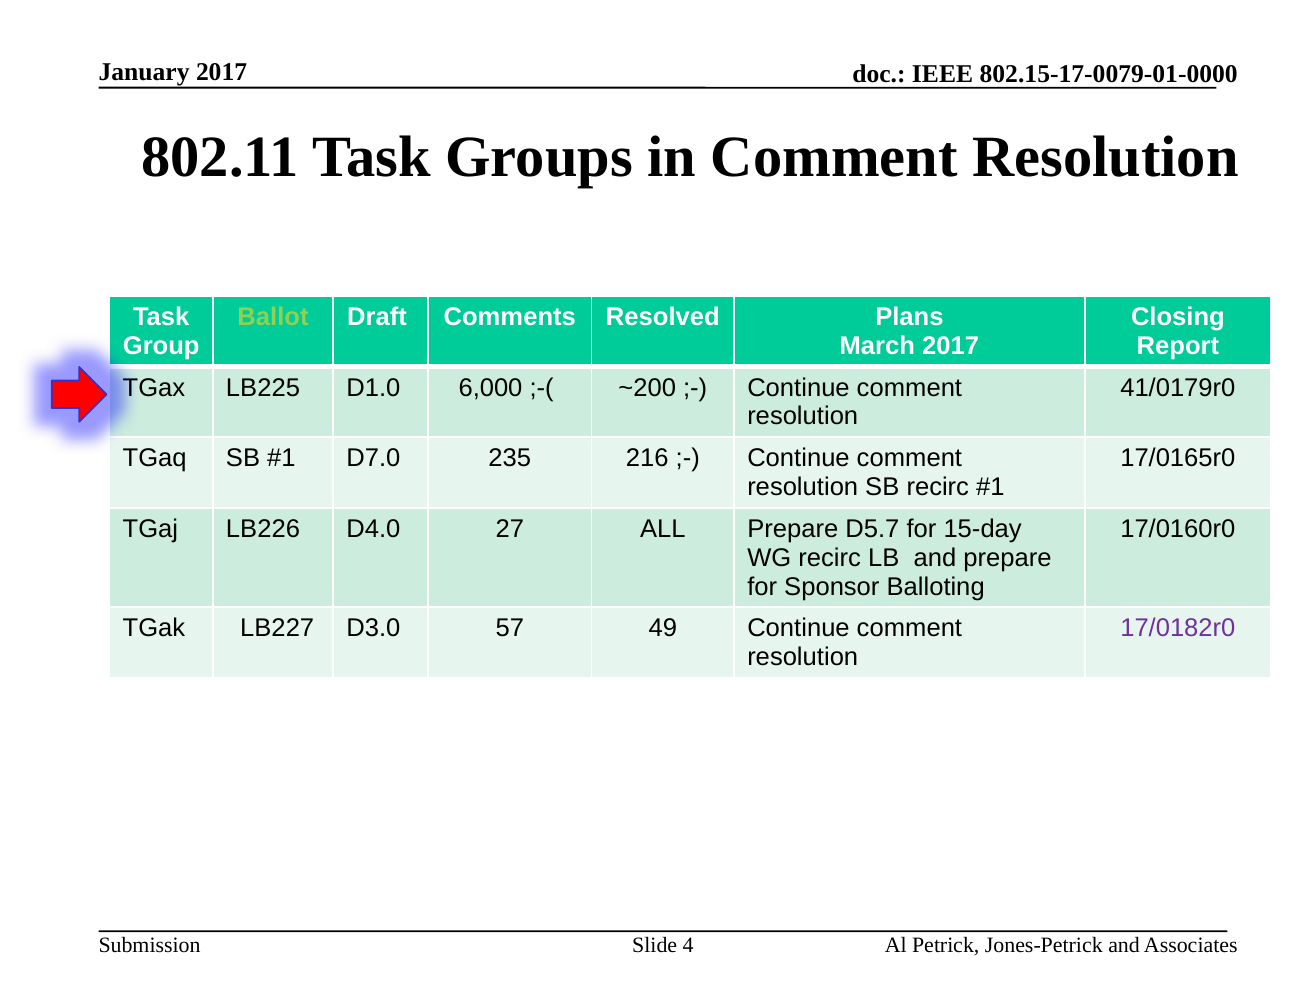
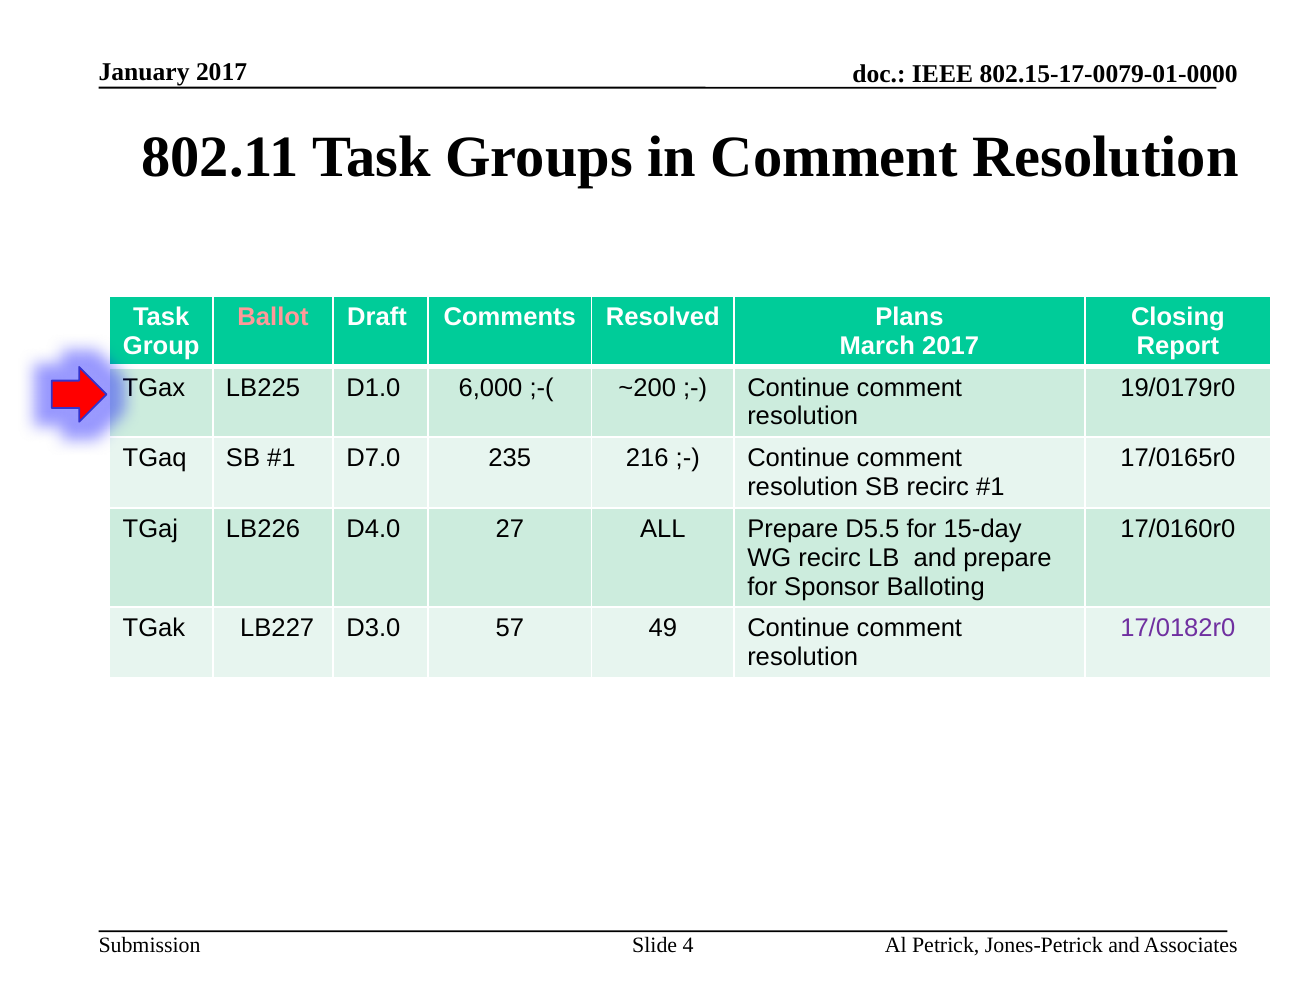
Ballot colour: light green -> pink (273, 317)
41/0179r0: 41/0179r0 -> 19/0179r0 (1178, 388)
D5.7: D5.7 -> D5.5 (872, 529)
